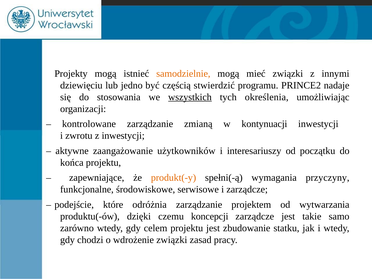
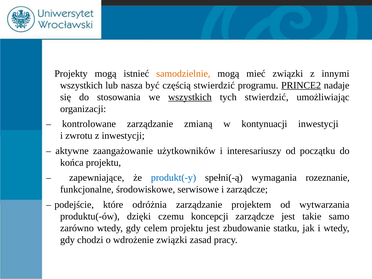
dziewięciu: dziewięciu -> wszystkich (81, 85)
jedno: jedno -> nasza (132, 85)
PRINCE2 underline: none -> present (301, 85)
tych określenia: określenia -> stwierdzić (267, 97)
produkt(-y colour: orange -> blue (174, 178)
przyczyny: przyczyny -> rozeznanie (328, 178)
